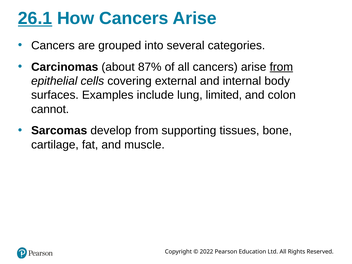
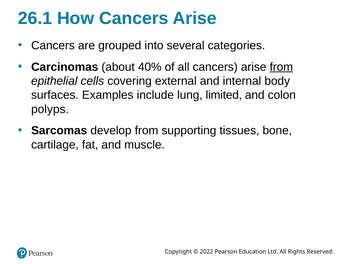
26.1 underline: present -> none (35, 18)
87%: 87% -> 40% (150, 67)
cannot: cannot -> polyps (50, 109)
